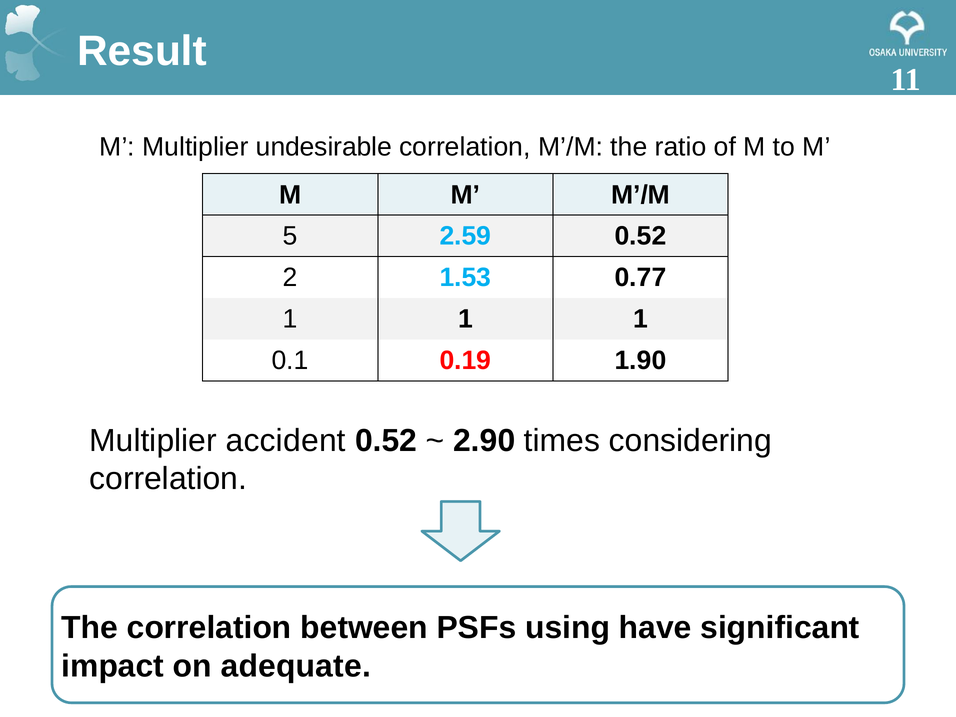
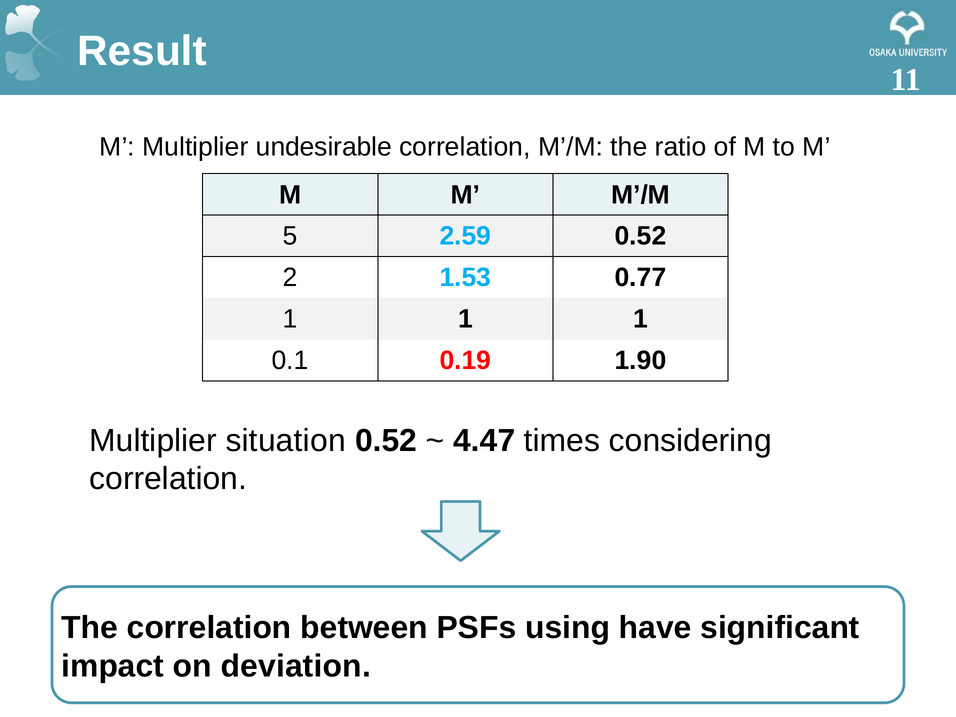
accident: accident -> situation (286, 441)
2.90: 2.90 -> 4.47 (484, 441)
adequate: adequate -> deviation (296, 666)
